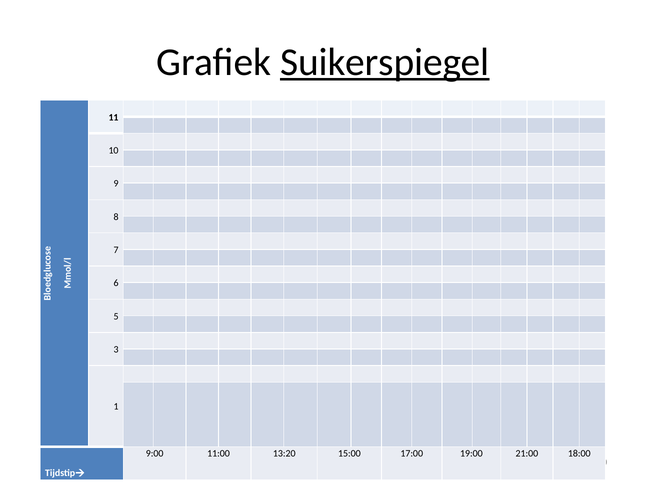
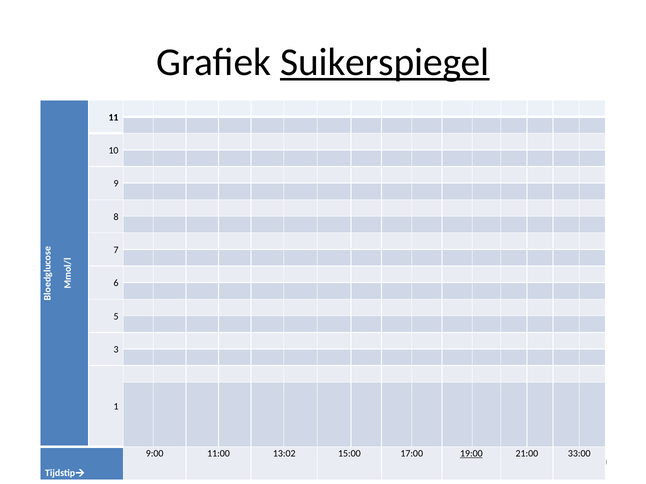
13:20: 13:20 -> 13:02 (284, 454)
19:00 underline: none -> present (471, 454)
18:00: 18:00 -> 33:00 (579, 454)
